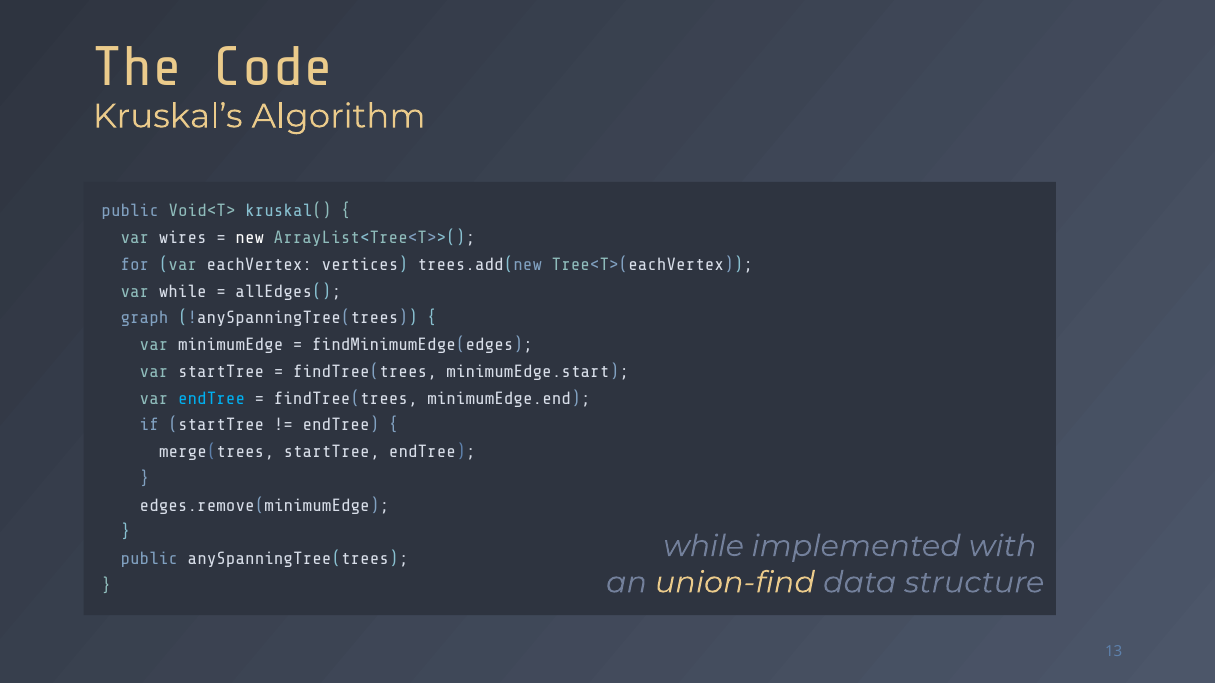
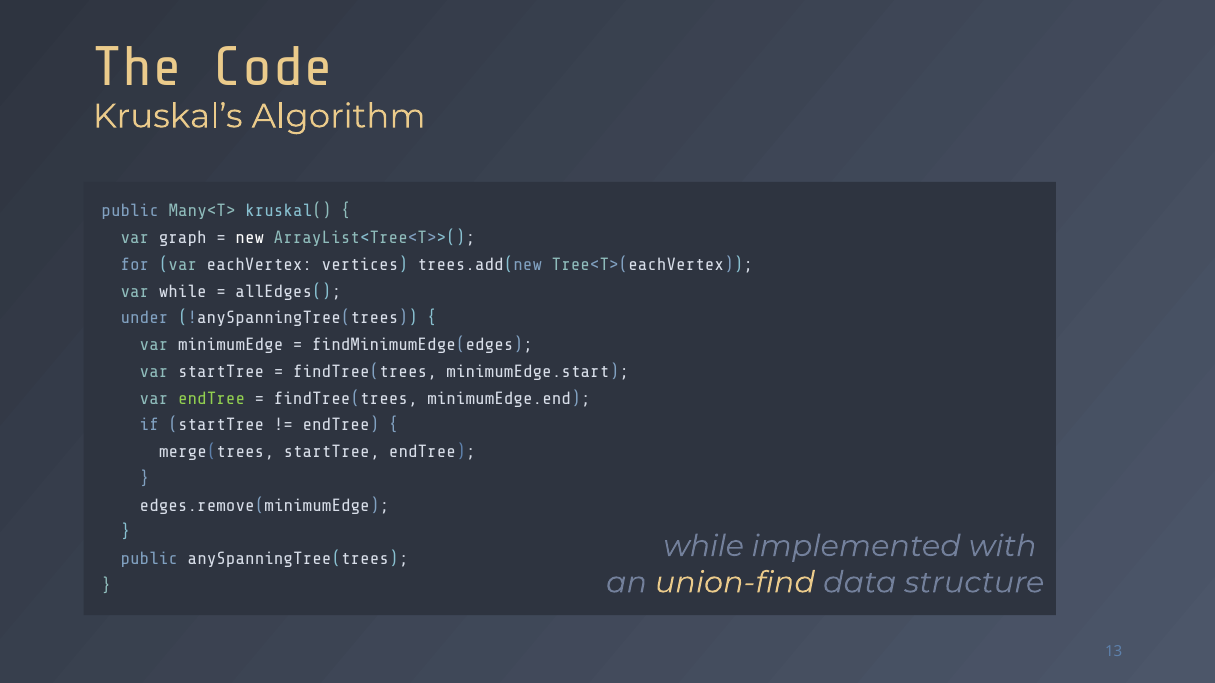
Void<T>: Void<T> -> Many<T> (202, 211)
wires: wires -> graph (183, 238)
graph: graph -> under (144, 318)
endTree colour: light blue -> light green (212, 399)
